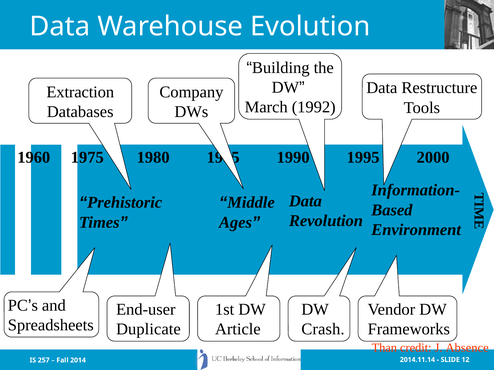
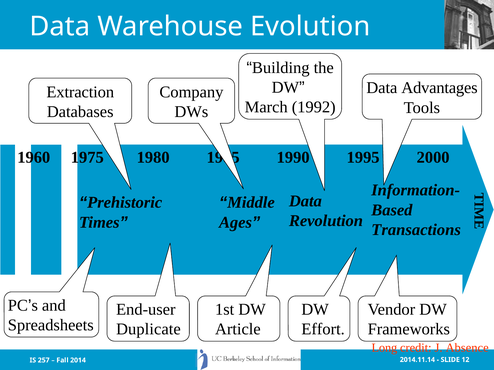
Restructure: Restructure -> Advantages (439, 88)
Environment: Environment -> Transactions (416, 230)
Crash: Crash -> Effort (323, 330)
Than: Than -> Long (384, 348)
